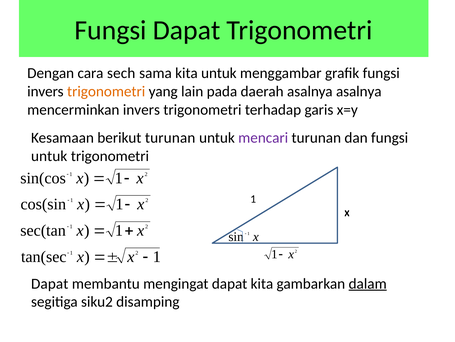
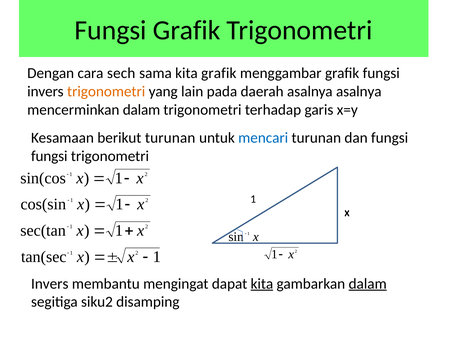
Fungsi Dapat: Dapat -> Grafik (187, 30)
kita untuk: untuk -> grafik (219, 73)
mencerminkan invers: invers -> dalam (141, 109)
mencari colour: purple -> blue (263, 138)
untuk: untuk -> fungsi (49, 156)
Dapat: Dapat -> Invers (50, 283)
kita underline: none -> present (262, 283)
